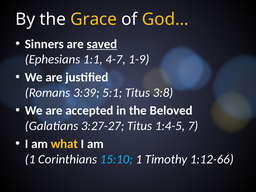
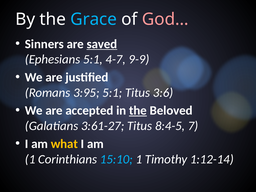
Grace colour: yellow -> light blue (94, 19)
God… colour: yellow -> pink (165, 19)
Ephesians 1:1: 1:1 -> 5:1 (93, 59)
1-9: 1-9 -> 9-9 (139, 59)
3:39: 3:39 -> 3:95 (86, 93)
3:8: 3:8 -> 3:6 (163, 93)
the underline: none -> present (138, 111)
3:27-27: 3:27-27 -> 3:61-27 (103, 126)
1:4-5: 1:4-5 -> 8:4-5 (170, 126)
1:12-66: 1:12-66 -> 1:12-14 (212, 159)
